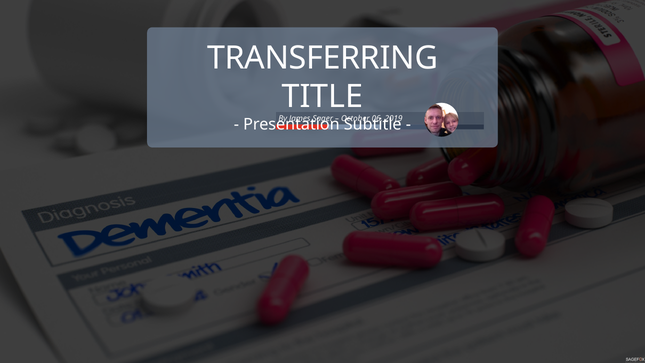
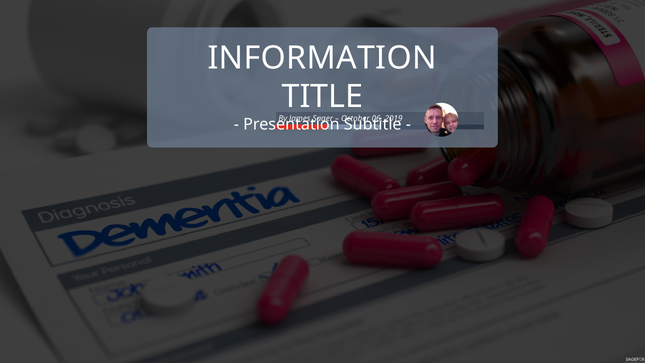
TRANSFERRING: TRANSFERRING -> INFORMATION (322, 58)
